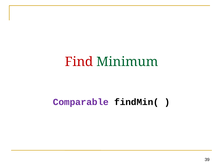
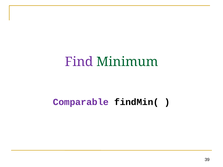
Find colour: red -> purple (79, 62)
